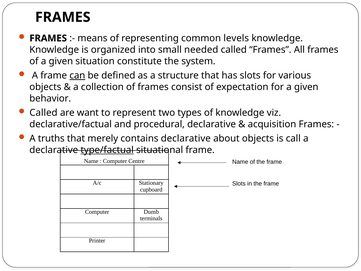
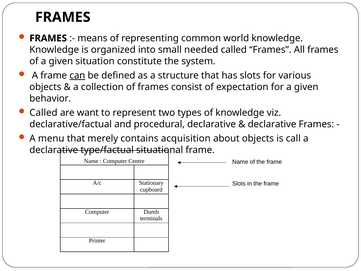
levels: levels -> world (236, 38)
acquisition: acquisition -> declarative (272, 124)
truths: truths -> menu (51, 138)
contains declarative: declarative -> acquisition (186, 138)
type/factual underline: present -> none (107, 150)
